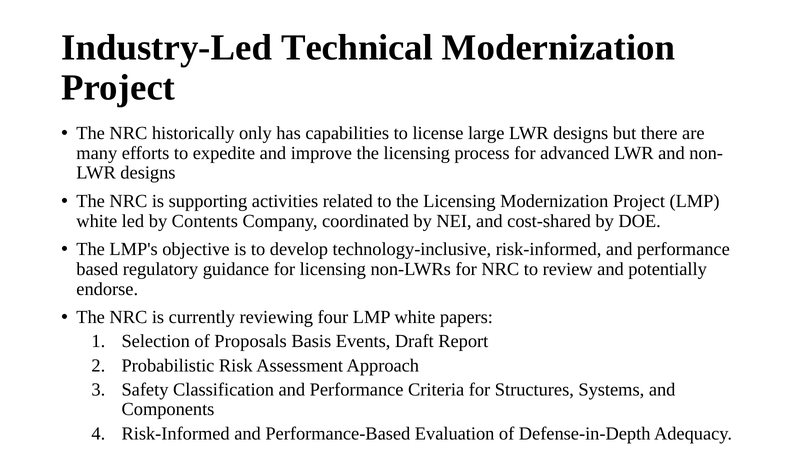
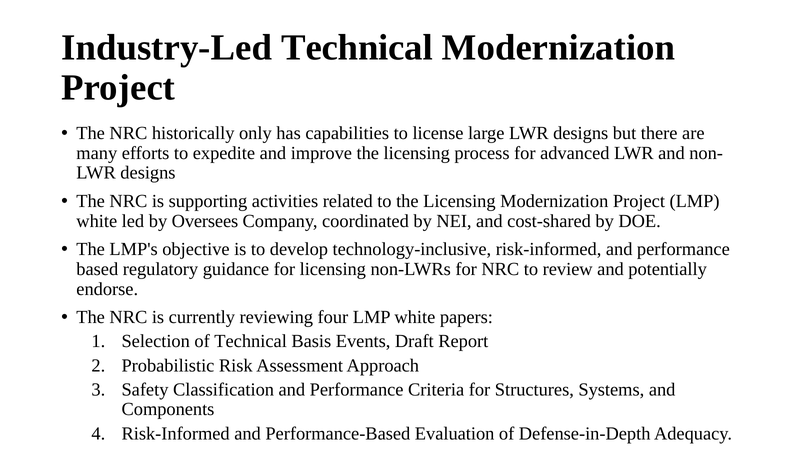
Contents: Contents -> Oversees (205, 221)
of Proposals: Proposals -> Technical (251, 342)
